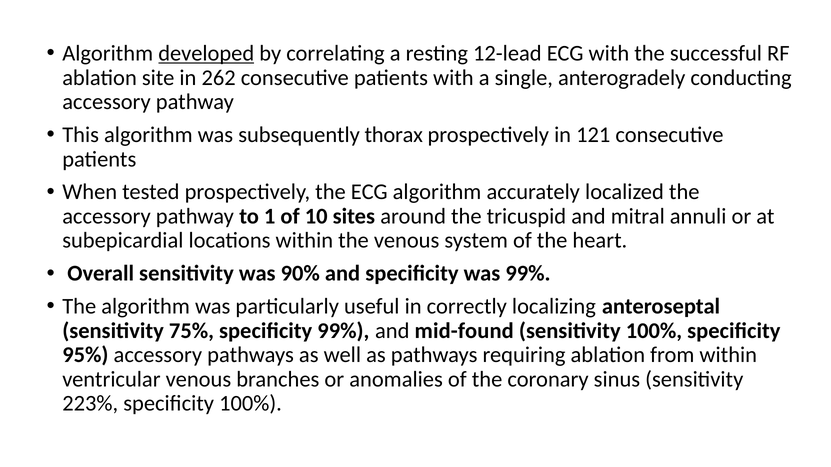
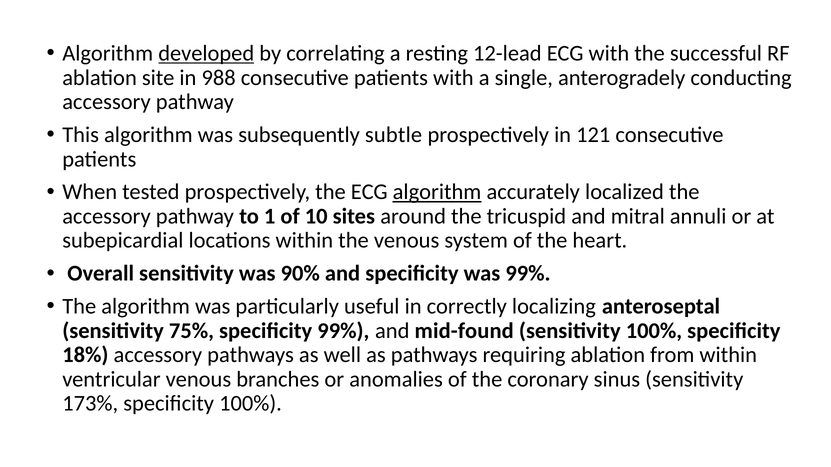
262: 262 -> 988 (219, 78)
thorax: thorax -> subtle (394, 135)
algorithm underline: none -> present (437, 192)
95%: 95% -> 18% (85, 355)
223%: 223% -> 173% (90, 404)
